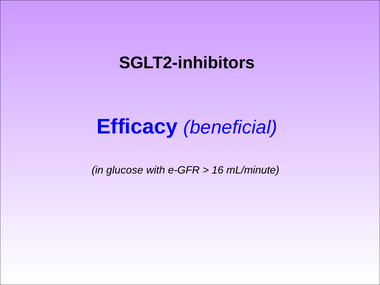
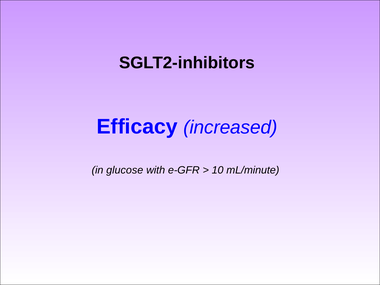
beneficial: beneficial -> increased (230, 127)
16: 16 -> 10 (218, 170)
